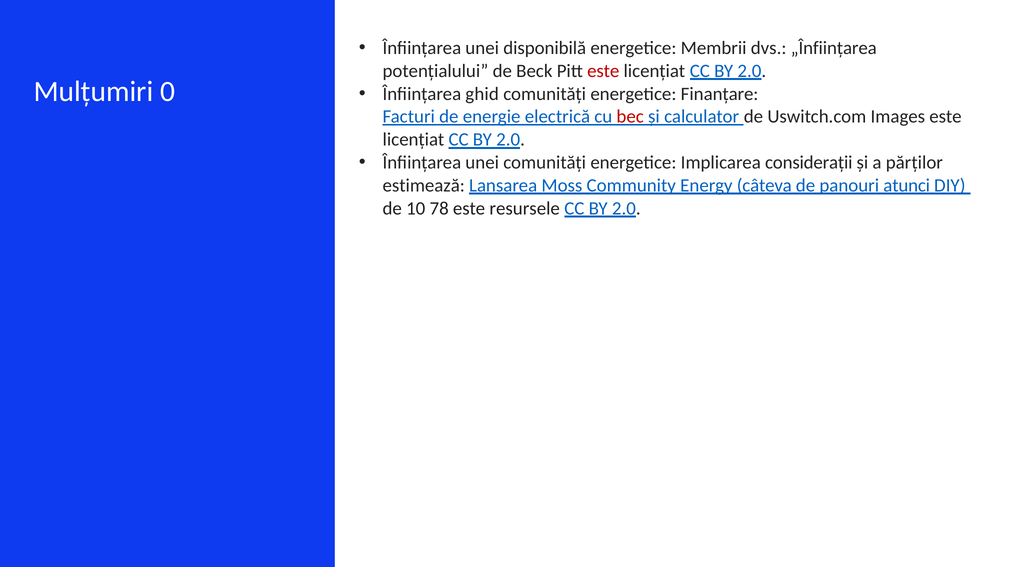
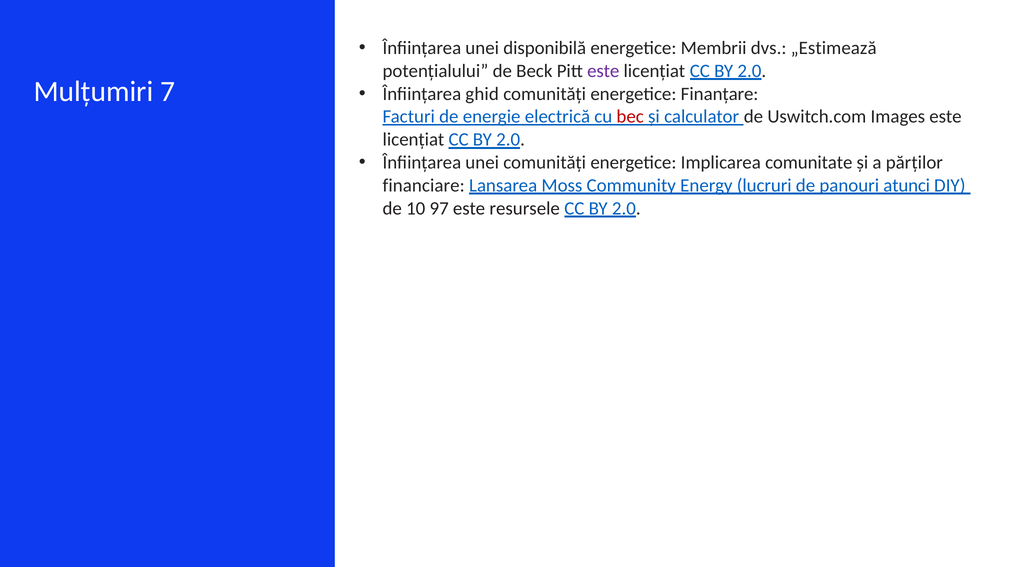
„Înființarea: „Înființarea -> „Estimează (834, 48)
este colour: red -> purple (603, 71)
0: 0 -> 7 (167, 92)
considerații: considerații -> comunitate (809, 163)
estimează: estimează -> financiare (424, 186)
câteva: câteva -> lucruri (764, 186)
78: 78 -> 97 (439, 209)
